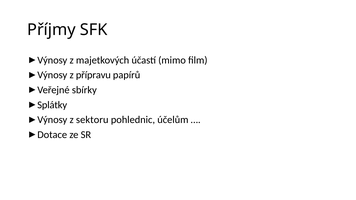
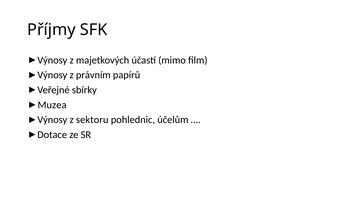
přípravu: přípravu -> právním (93, 75)
Splátky: Splátky -> Muzea (52, 105)
